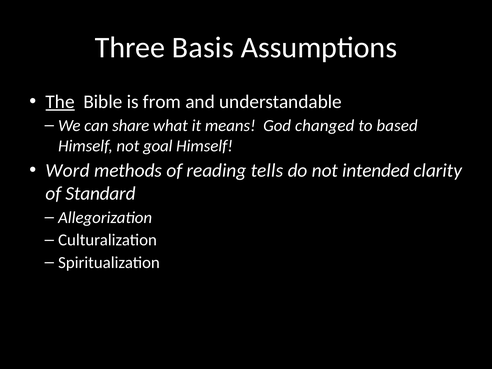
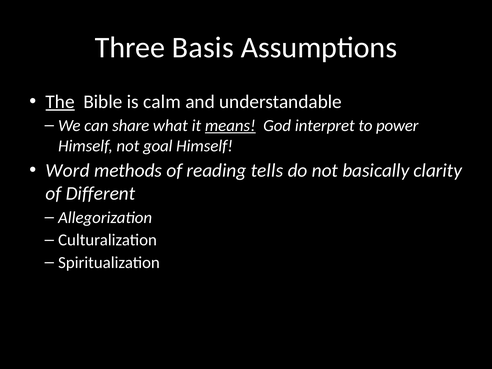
from: from -> calm (162, 102)
means underline: none -> present (230, 126)
changed: changed -> interpret (325, 126)
based: based -> power (397, 126)
intended: intended -> basically (376, 171)
Standard: Standard -> Different (100, 194)
